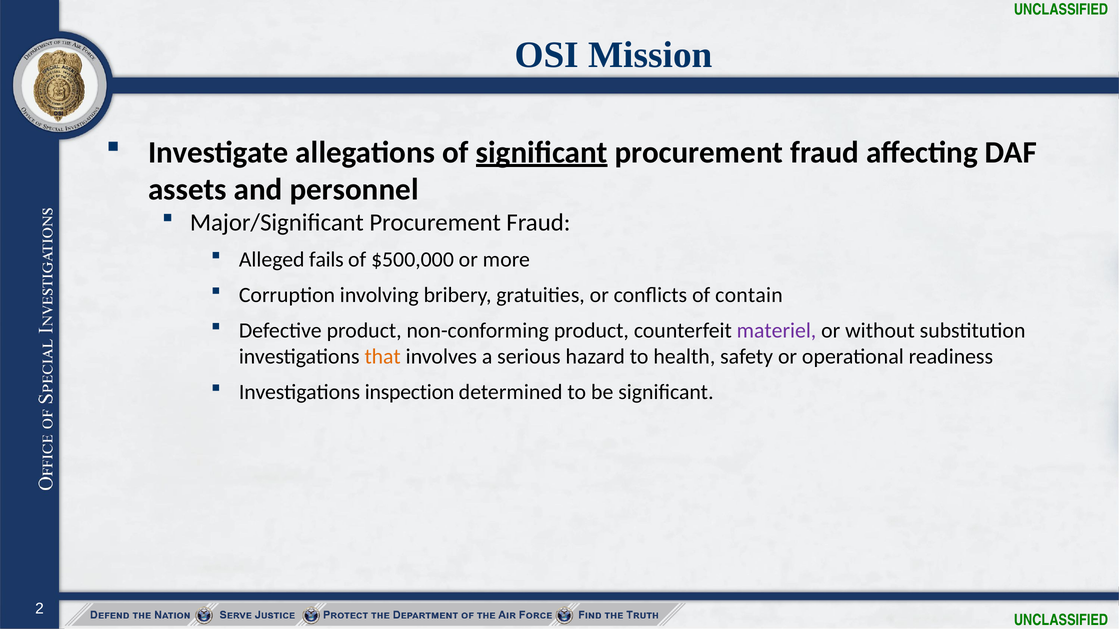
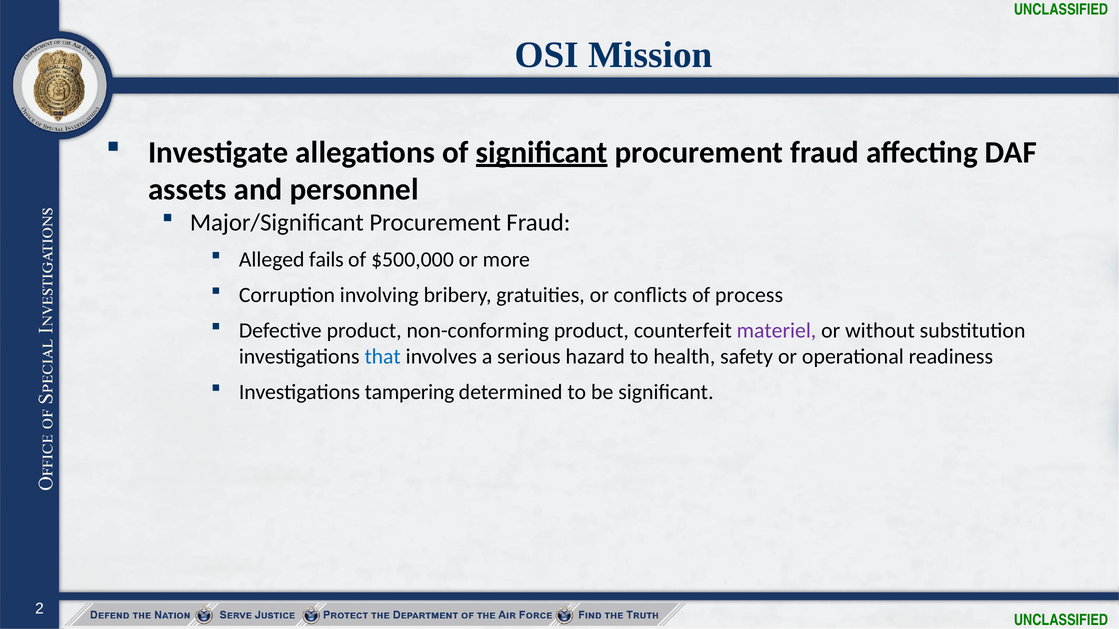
contain: contain -> process (749, 295)
that colour: orange -> blue (383, 357)
inspection: inspection -> tampering (410, 392)
